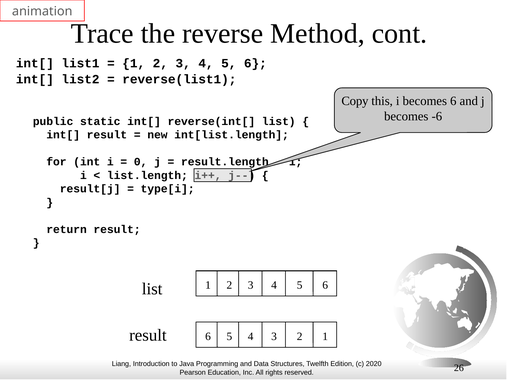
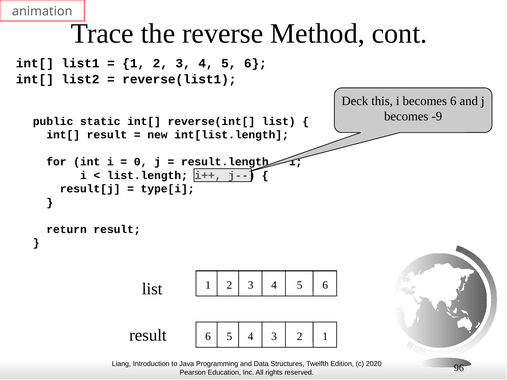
Copy: Copy -> Deck (355, 101)
-6: -6 -> -9 (437, 116)
26: 26 -> 96 (459, 368)
